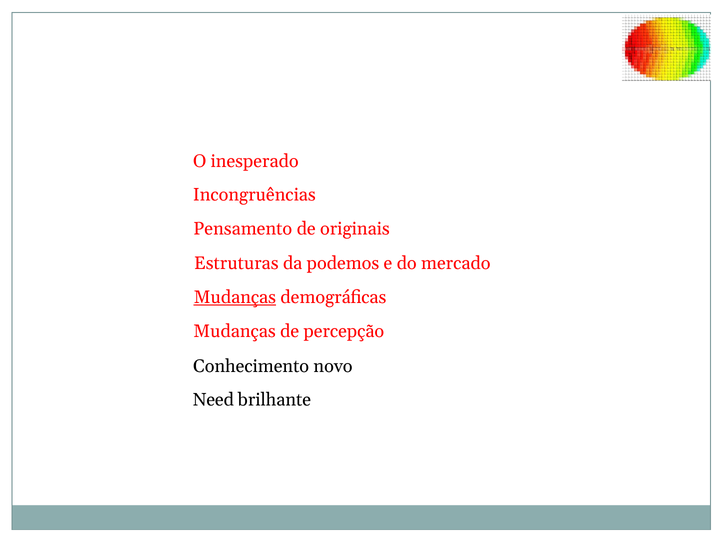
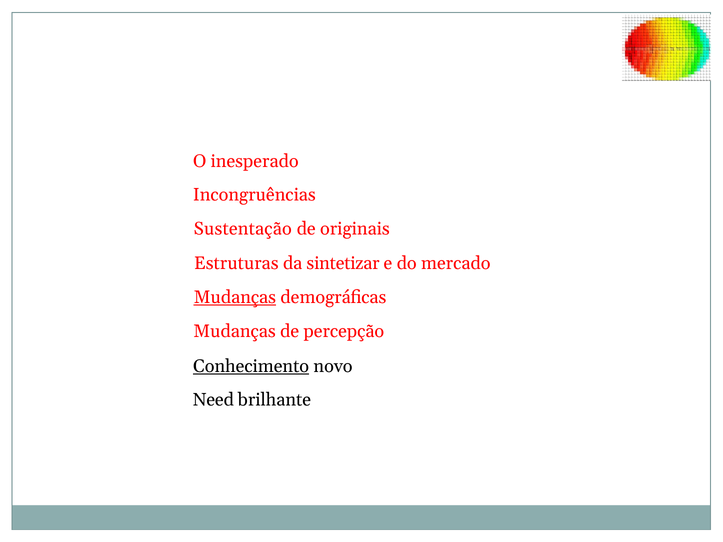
Pensamento: Pensamento -> Sustentação (243, 229)
podemos: podemos -> sintetizar (343, 263)
Conhecimento underline: none -> present (251, 366)
